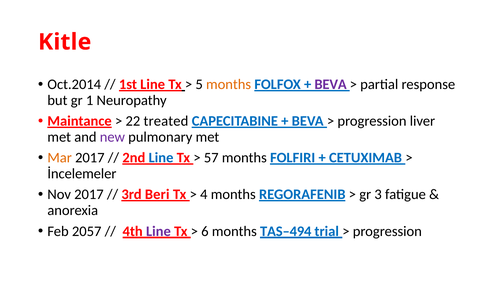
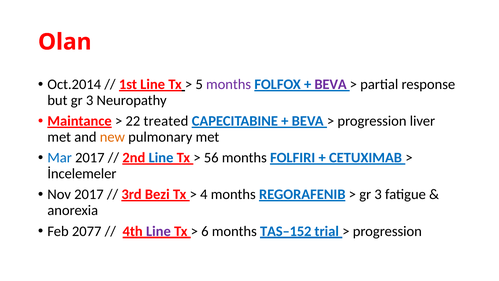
Kitle: Kitle -> Olan (65, 42)
months colour: orange -> purple (229, 84)
but gr 1: 1 -> 3 (90, 100)
new colour: purple -> orange (112, 137)
Mar colour: orange -> blue (60, 158)
57: 57 -> 56 (211, 158)
Beri: Beri -> Bezi (157, 194)
2057: 2057 -> 2077 (87, 231)
TAS–494: TAS–494 -> TAS–152 (286, 231)
